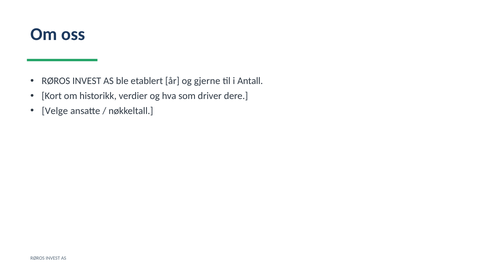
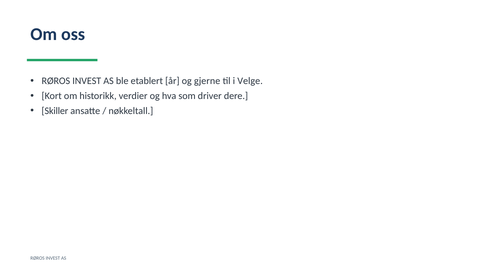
Antall: Antall -> Velge (250, 81)
Velge: Velge -> Skiller (55, 111)
